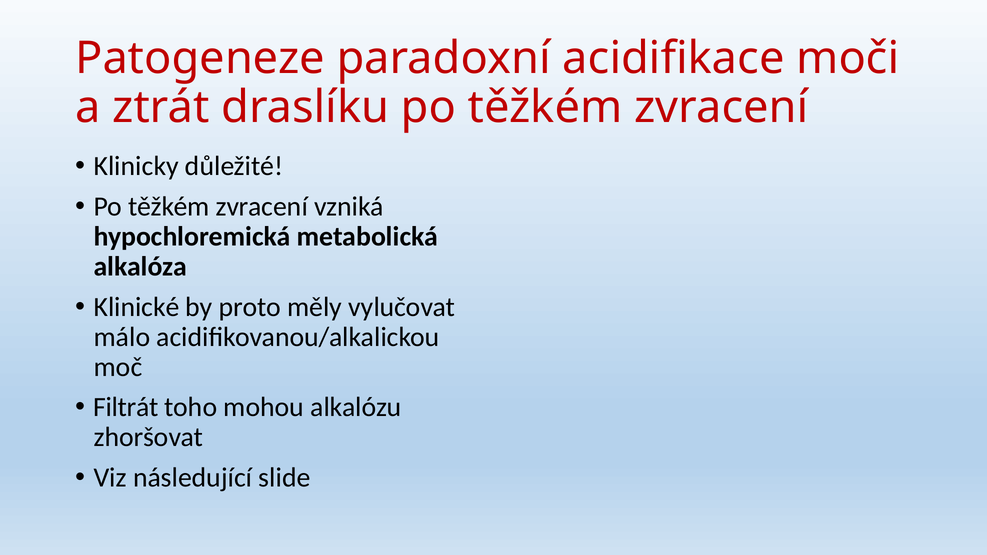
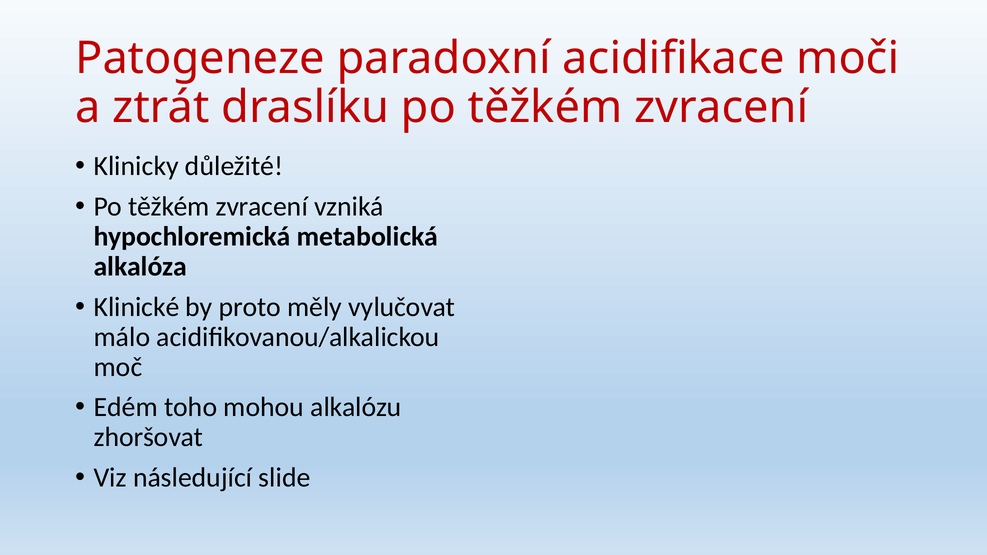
Filtrát: Filtrát -> Edém (126, 407)
